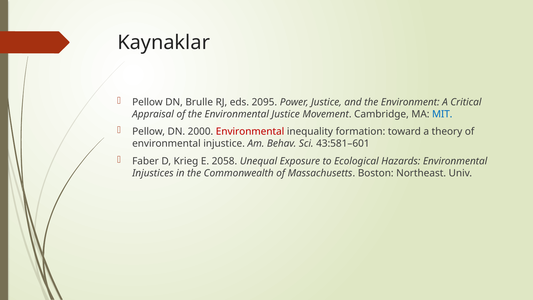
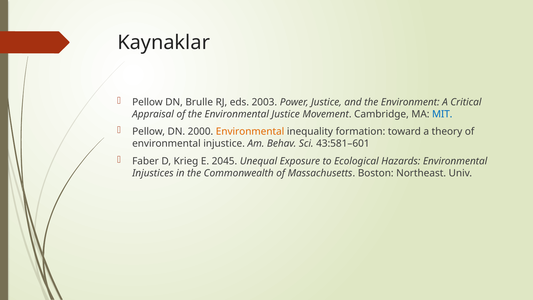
2095: 2095 -> 2003 (264, 102)
Environmental colour: red -> orange (250, 132)
2058: 2058 -> 2045 (224, 161)
